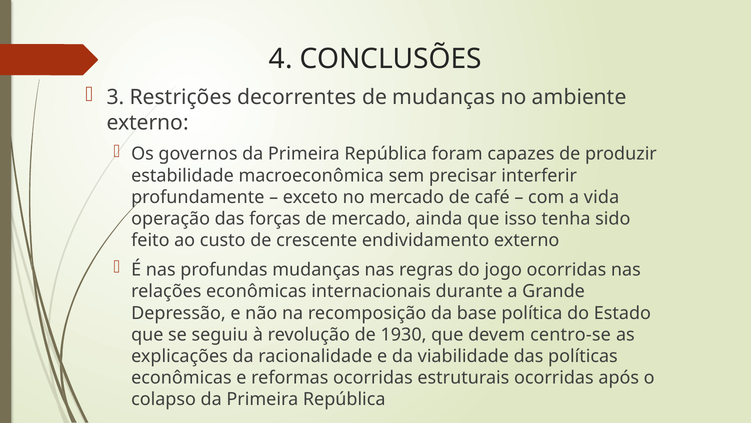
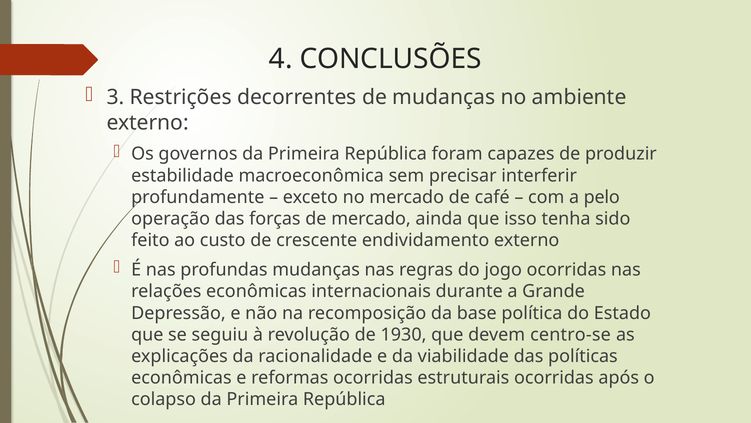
vida: vida -> pelo (602, 197)
